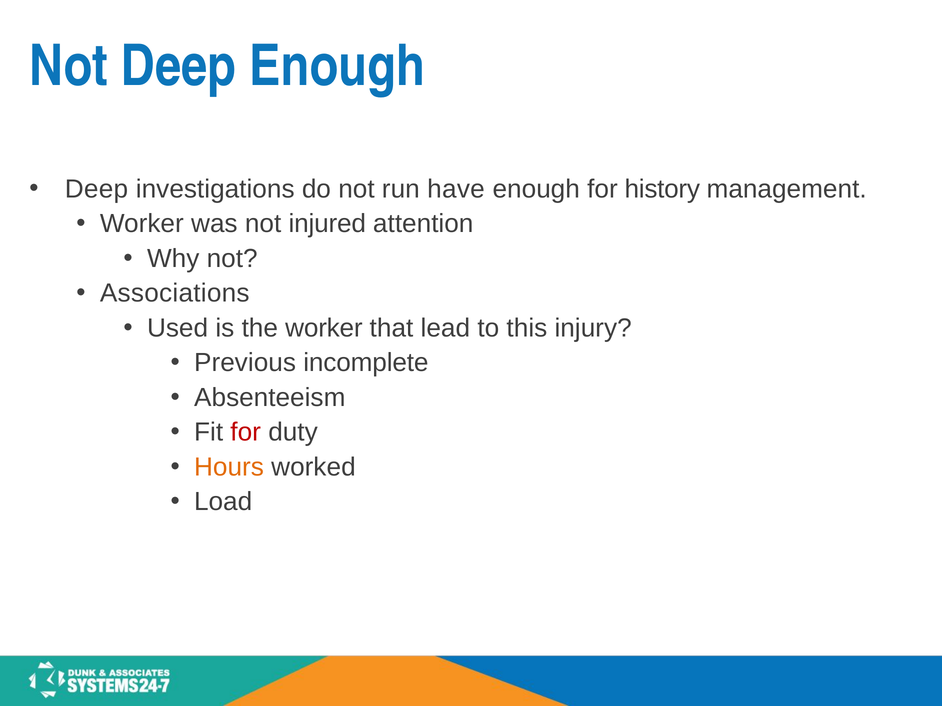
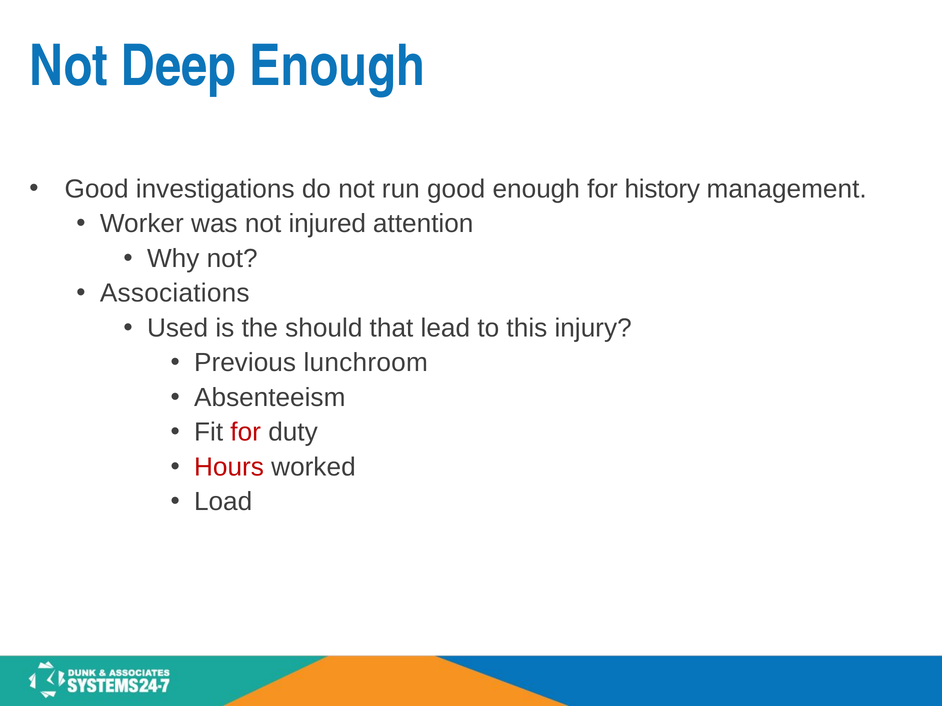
Deep: Deep -> Good (97, 189)
run have: have -> good (456, 189)
the worker: worker -> should (324, 328)
incomplete: incomplete -> lunchroom (366, 363)
Hours colour: orange -> red (229, 467)
